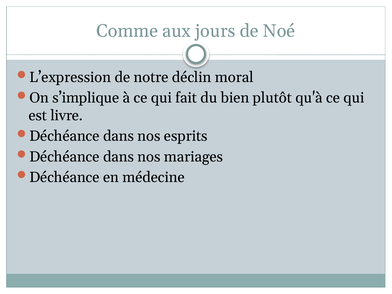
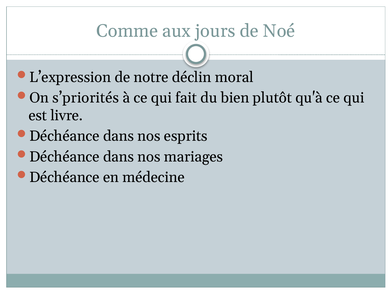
s’implique: s’implique -> s’priorités (86, 98)
